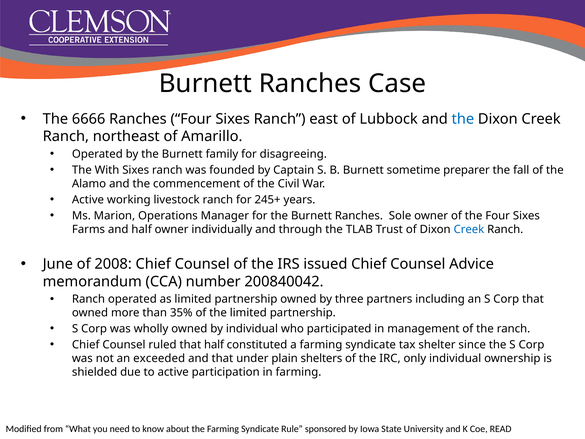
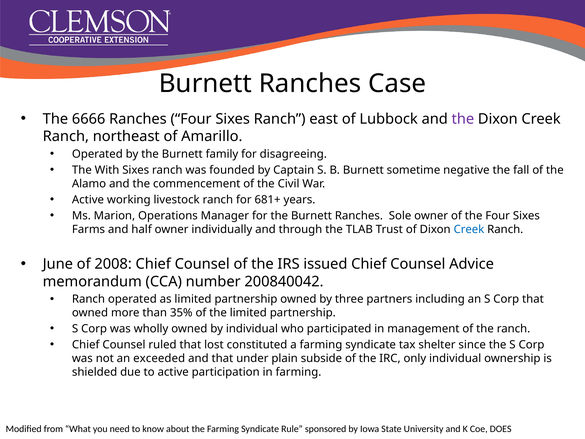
the colour: blue -> purple (463, 119)
preparer: preparer -> negative (466, 170)
245+: 245+ -> 681+ (268, 200)
that half: half -> lost (214, 345)
shelters: shelters -> subside (321, 358)
READ: READ -> DOES (501, 429)
